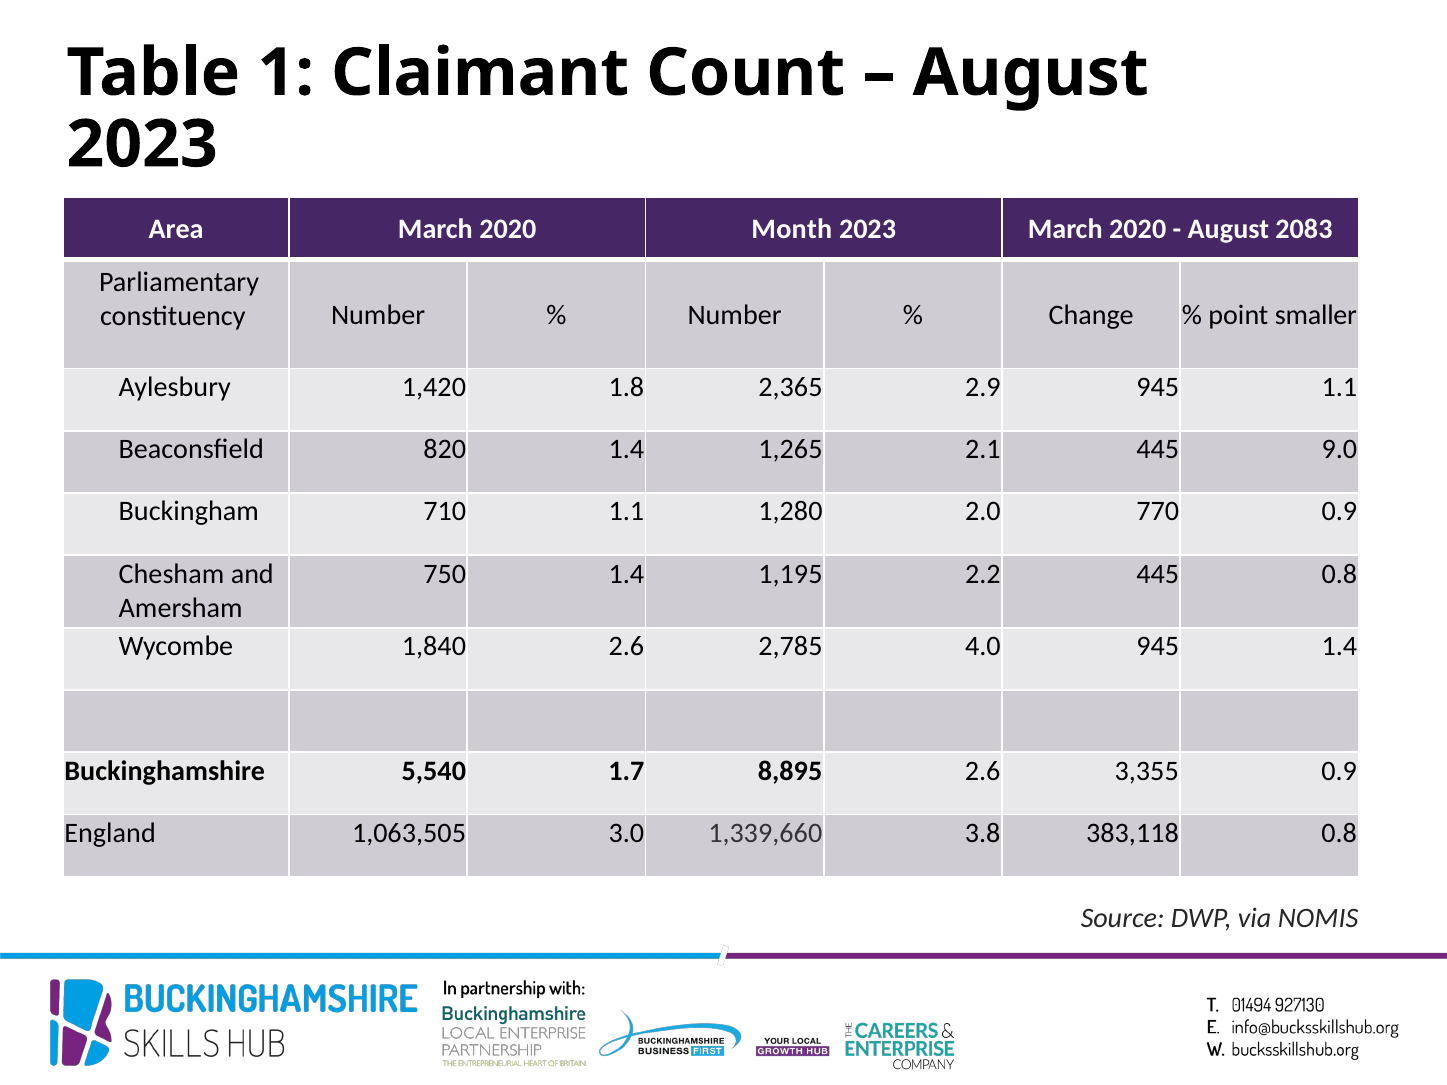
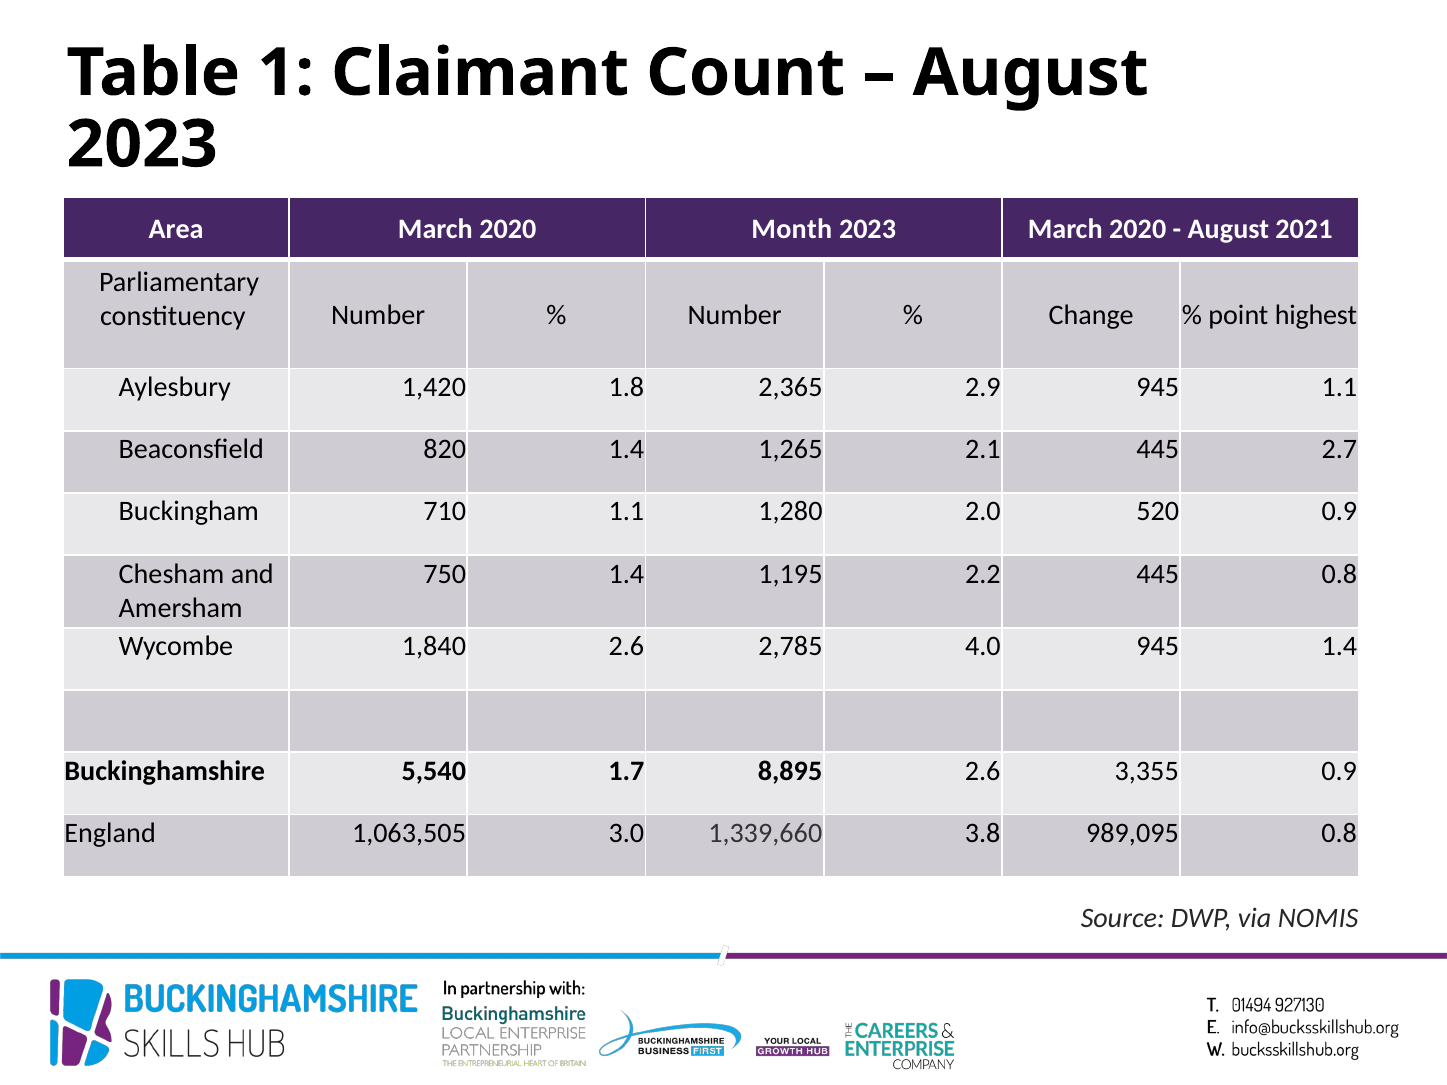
2083: 2083 -> 2021 (1304, 230)
smaller: smaller -> highest (1316, 315)
9.0: 9.0 -> 2.7 (1339, 449)
770: 770 -> 520 (1158, 512)
383,118: 383,118 -> 989,095 (1133, 834)
